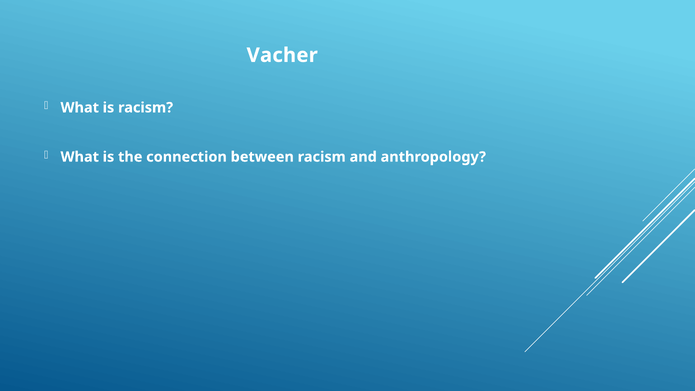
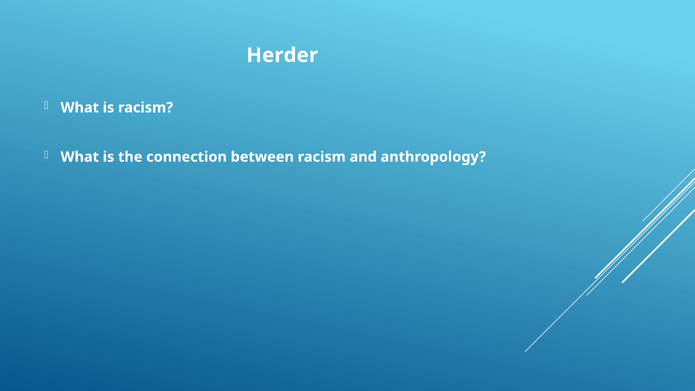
Vacher: Vacher -> Herder (282, 55)
